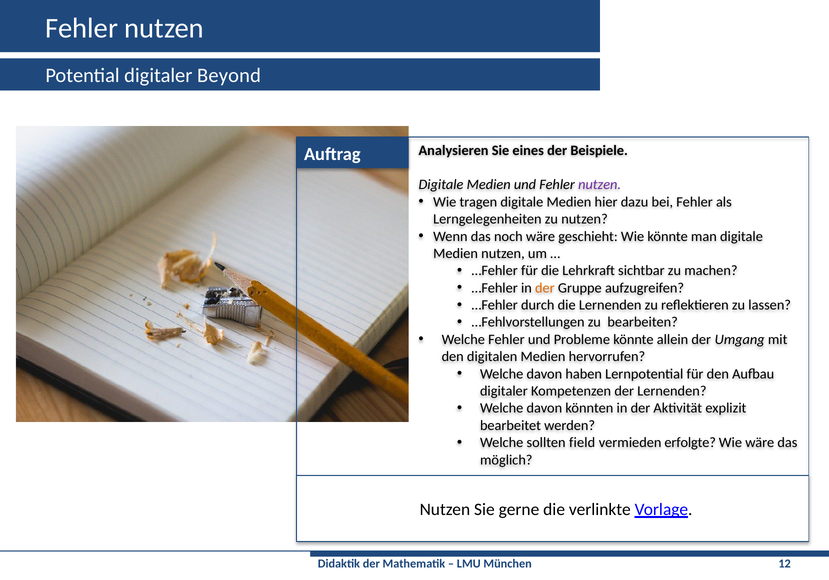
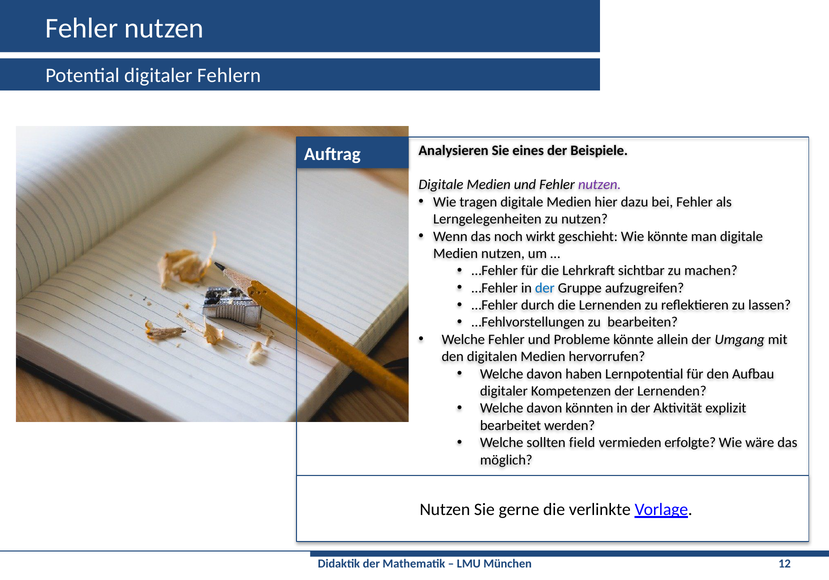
Beyond: Beyond -> Fehlern (229, 75)
noch wäre: wäre -> wirkt (541, 236)
der colour: orange -> blue (545, 288)
